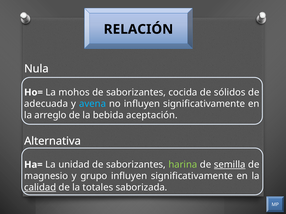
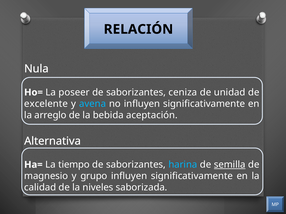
mohos: mohos -> poseer (74, 93)
cocida: cocida -> ceniza (183, 93)
sólidos: sólidos -> unidad (230, 93)
adecuada: adecuada -> excelente (46, 104)
unidad: unidad -> tiempo (74, 165)
harina colour: light green -> light blue (183, 165)
calidad underline: present -> none (40, 188)
totales: totales -> niveles (98, 188)
